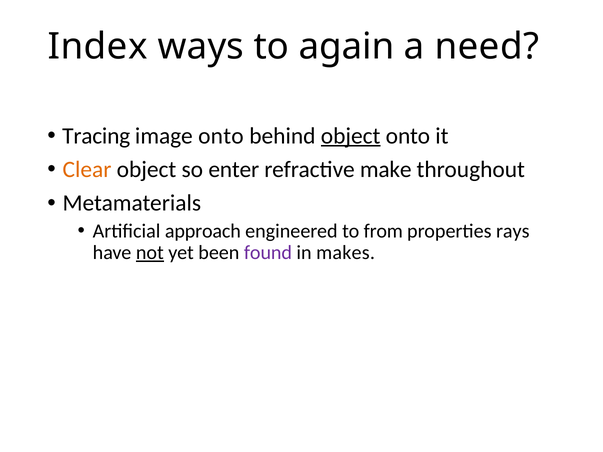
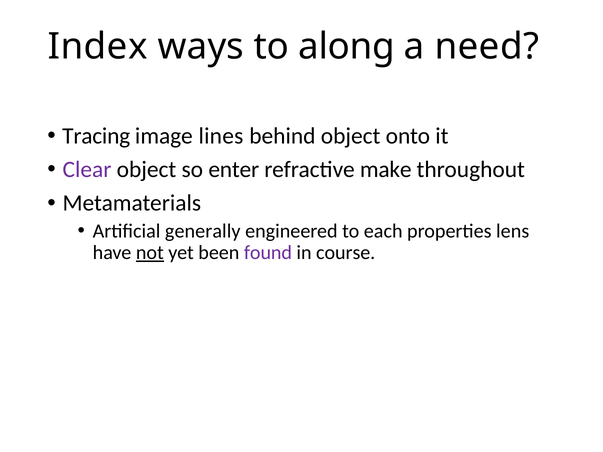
again: again -> along (347, 47)
image onto: onto -> lines (221, 136)
object underline: present -> none (351, 136)
Clear colour: orange -> purple (87, 170)
approach: approach -> generally (203, 231)
from: from -> each (383, 231)
rays: rays -> lens (513, 231)
makes: makes -> course (346, 253)
